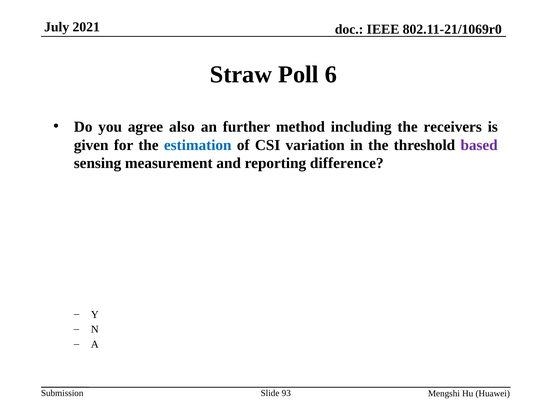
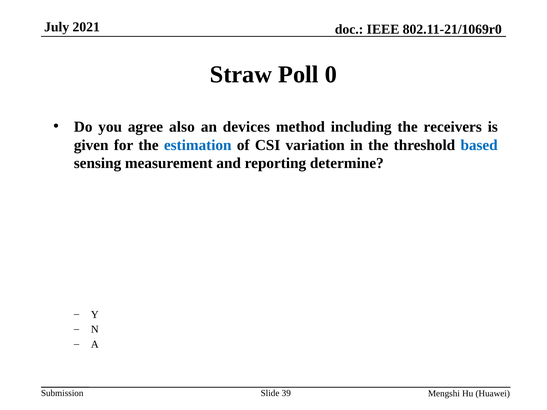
6: 6 -> 0 (331, 75)
further: further -> devices (246, 127)
based colour: purple -> blue (479, 145)
difference: difference -> determine (347, 163)
93: 93 -> 39 (286, 393)
